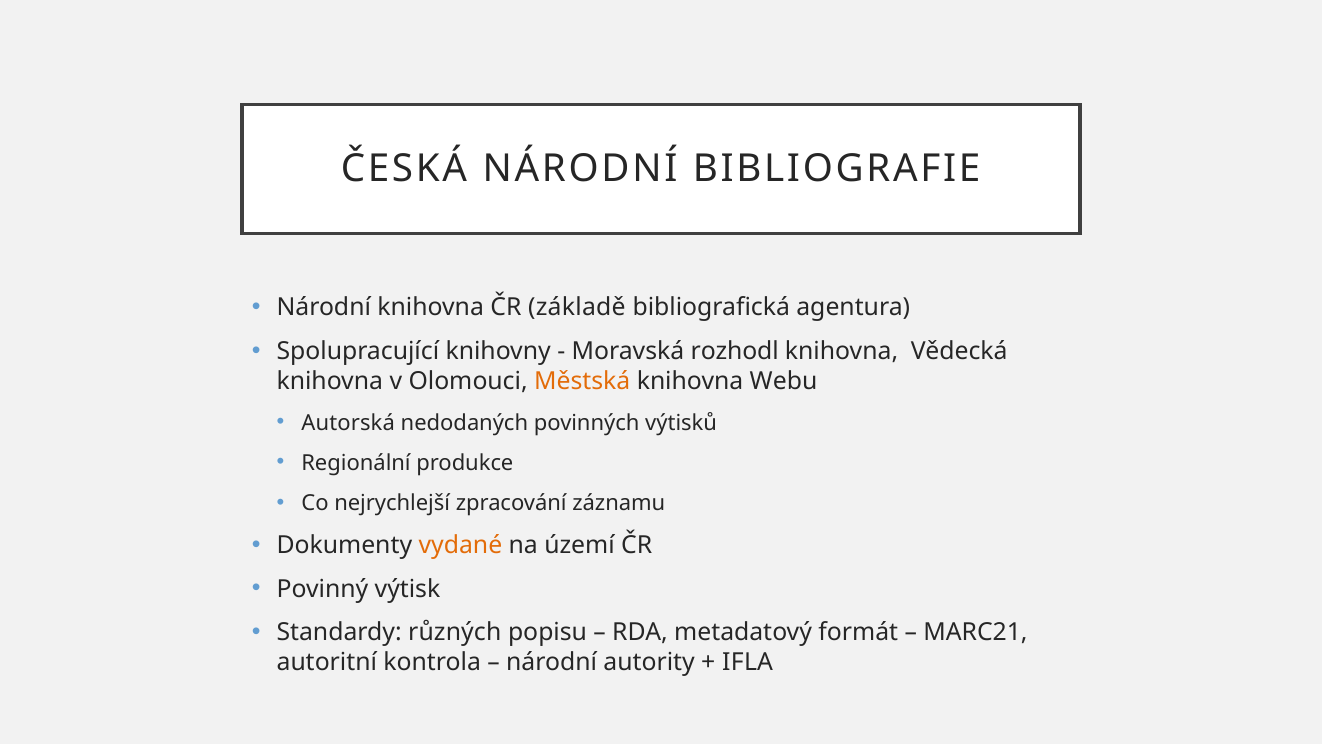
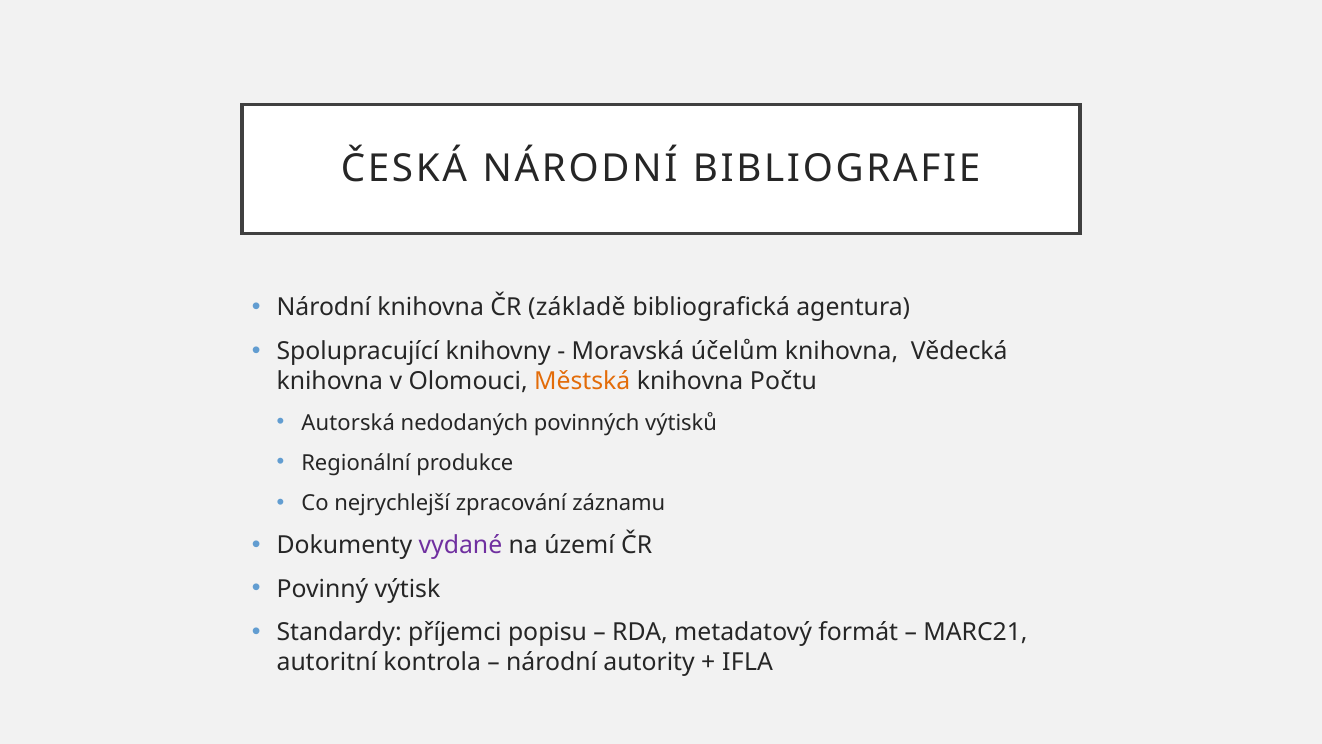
rozhodl: rozhodl -> účelům (735, 351)
Webu: Webu -> Počtu (783, 381)
vydané colour: orange -> purple (460, 545)
různých: různých -> příjemci (455, 632)
